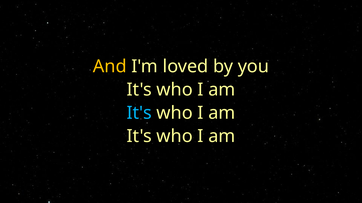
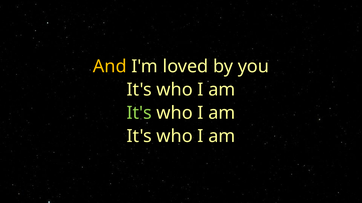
It's colour: light blue -> light green (139, 113)
